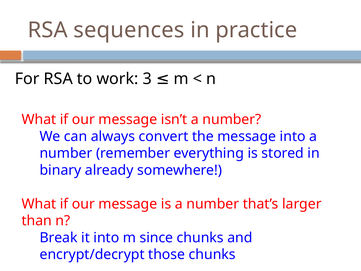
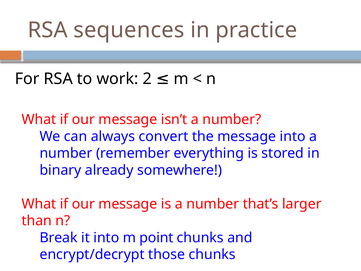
3: 3 -> 2 (147, 79)
since: since -> point (156, 237)
